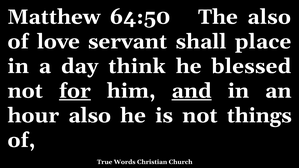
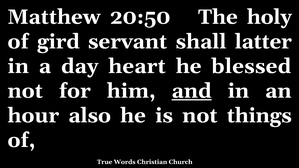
64:50: 64:50 -> 20:50 (140, 17)
The also: also -> holy (269, 17)
love: love -> gird (58, 42)
place: place -> latter (263, 42)
think: think -> heart (137, 66)
for underline: present -> none (75, 91)
